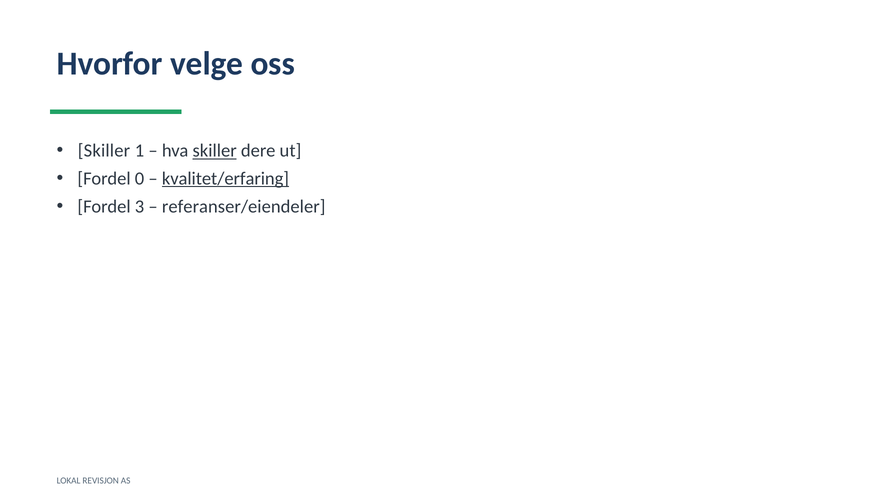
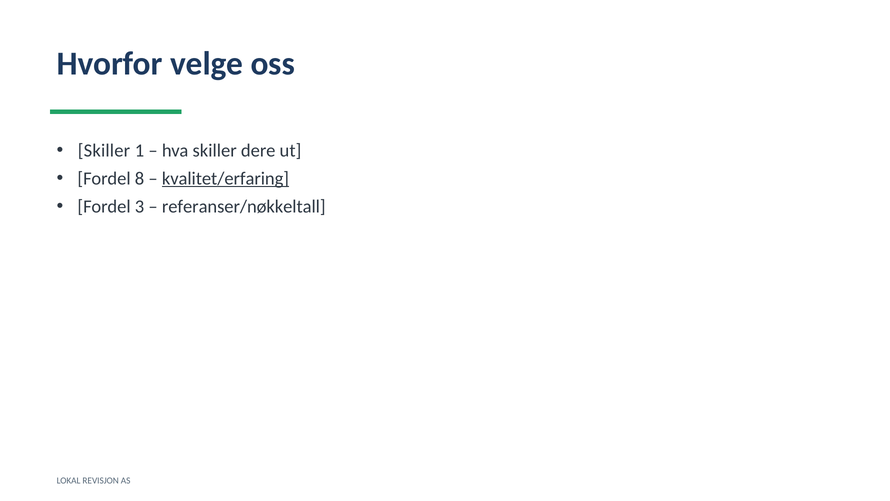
skiller underline: present -> none (215, 151)
0: 0 -> 8 (140, 179)
referanser/eiendeler: referanser/eiendeler -> referanser/nøkkeltall (244, 206)
